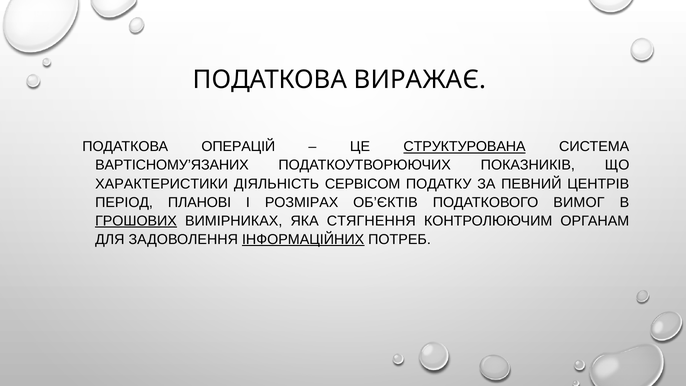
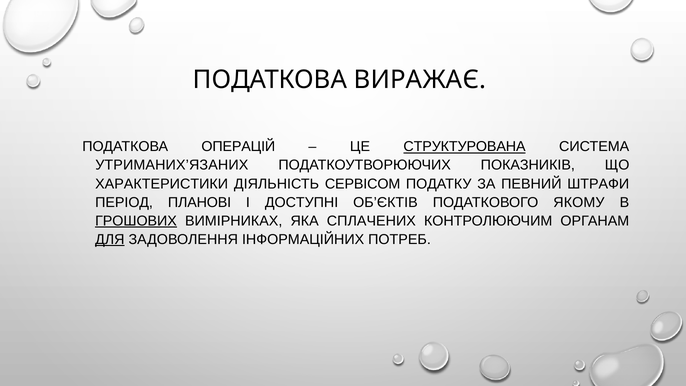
ВАРТІСНОМУ’ЯЗАНИХ: ВАРТІСНОМУ’ЯЗАНИХ -> УТРИМАНИХ’ЯЗАНИХ (172, 165)
ЦЕНТРІВ: ЦЕНТРІВ -> ШТРАФИ (598, 184)
РОЗМІРАХ: РОЗМІРАХ -> ДОСТУПНІ (302, 202)
ВИМОГ: ВИМОГ -> ЯКОМУ (579, 202)
СТЯГНЕННЯ: СТЯГНЕННЯ -> СПЛАЧЕНИХ (371, 221)
ДЛЯ underline: none -> present (110, 239)
ІНФОРМАЦІЙНИХ underline: present -> none (303, 239)
